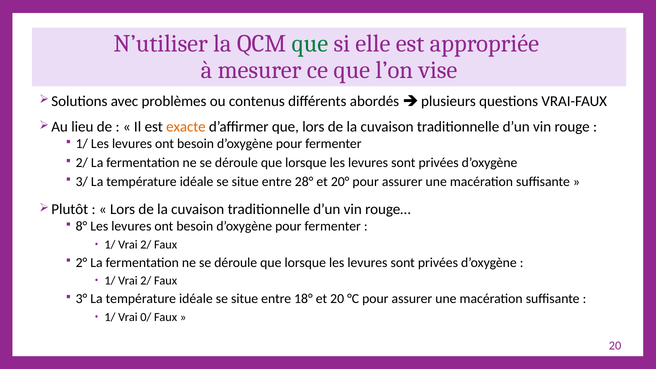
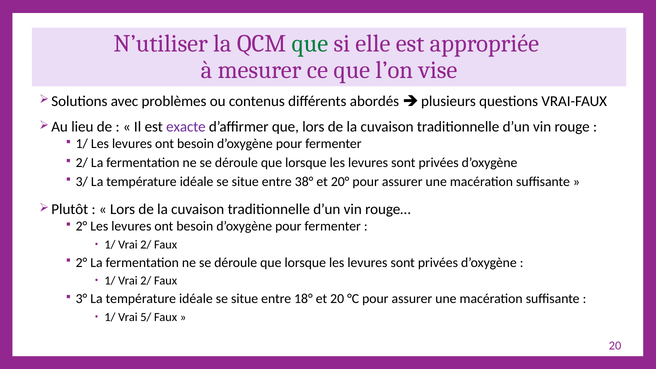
exacte colour: orange -> purple (186, 127)
28°: 28° -> 38° (304, 182)
8°: 8° -> 2° (81, 226)
0/: 0/ -> 5/ (146, 317)
